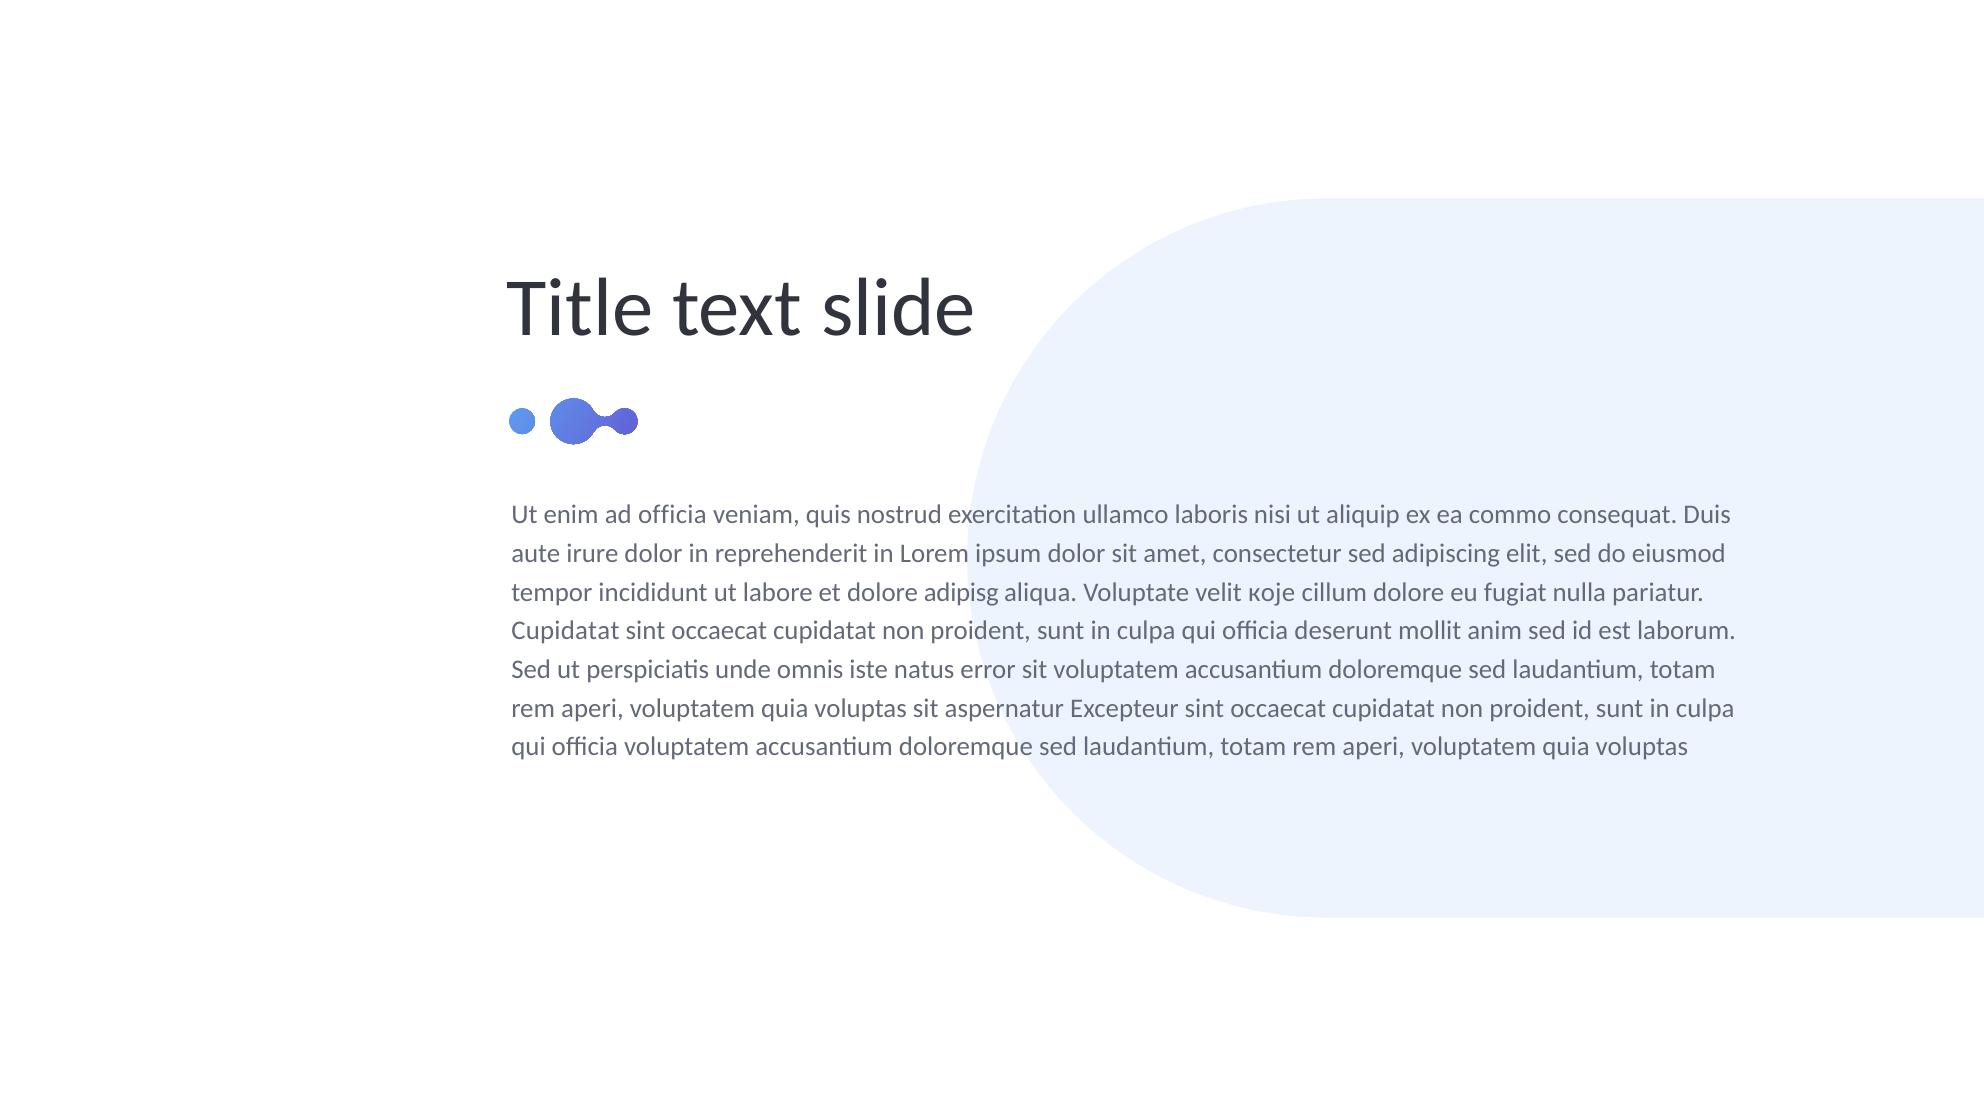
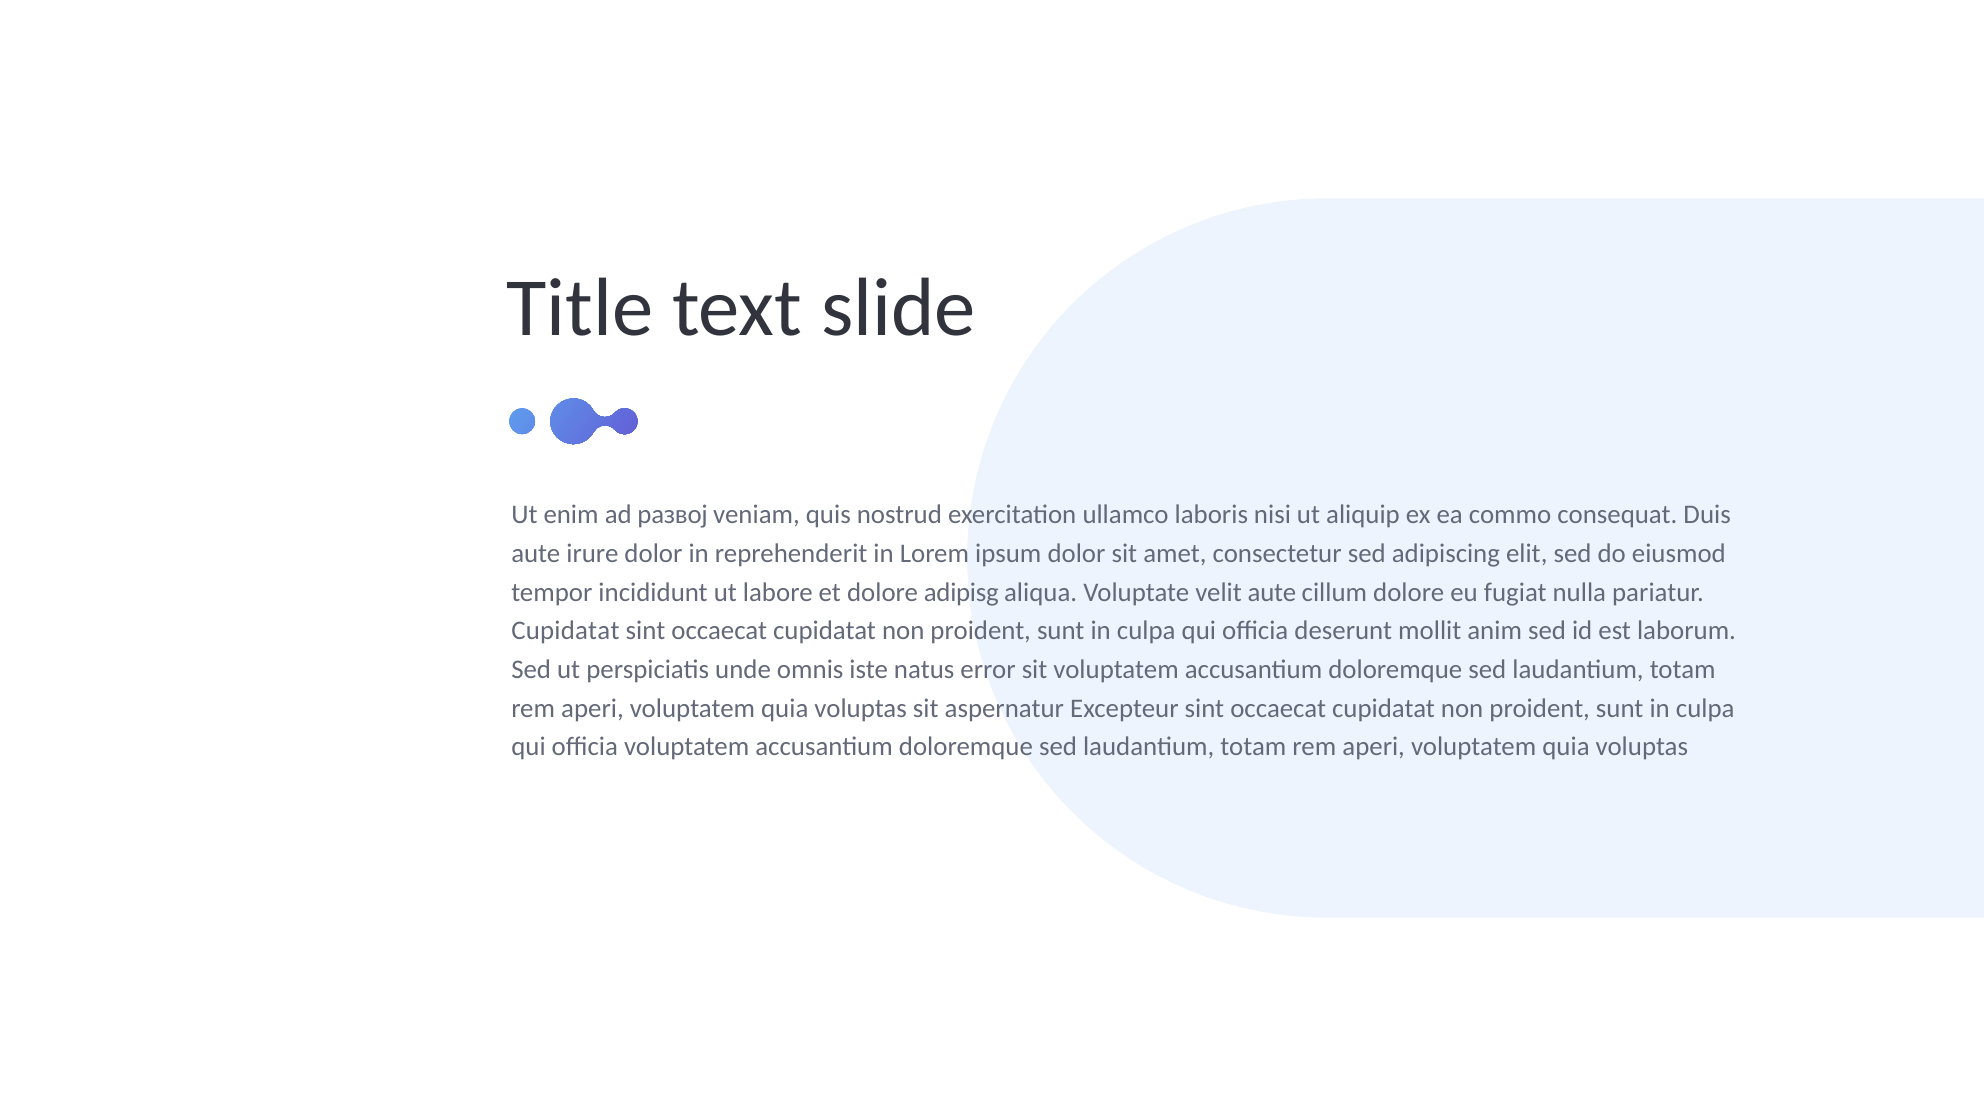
ad officia: officia -> развој (673, 515)
velit које: које -> aute (1272, 592)
